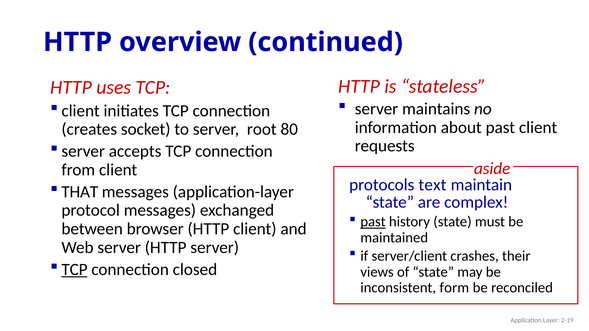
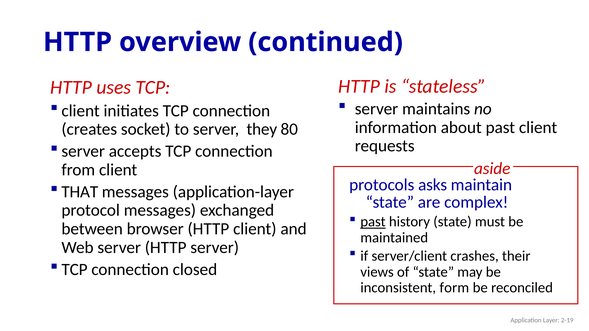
root: root -> they (262, 129)
text: text -> asks (433, 185)
TCP underline: present -> none (75, 270)
